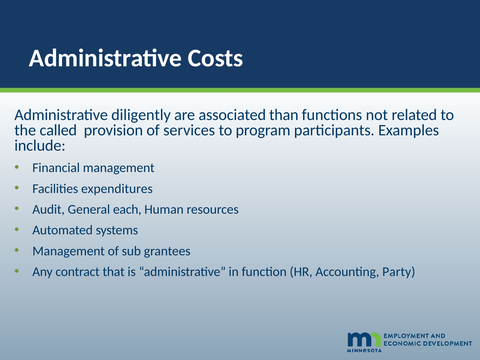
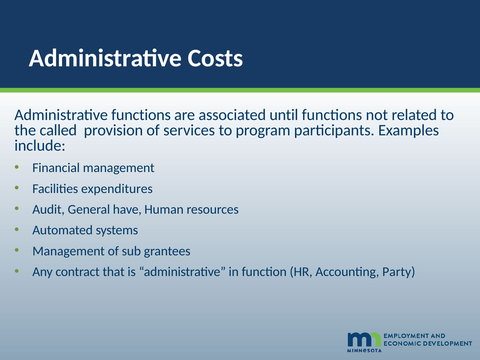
Administrative diligently: diligently -> functions (141, 115)
than: than -> until (284, 115)
each: each -> have (127, 209)
